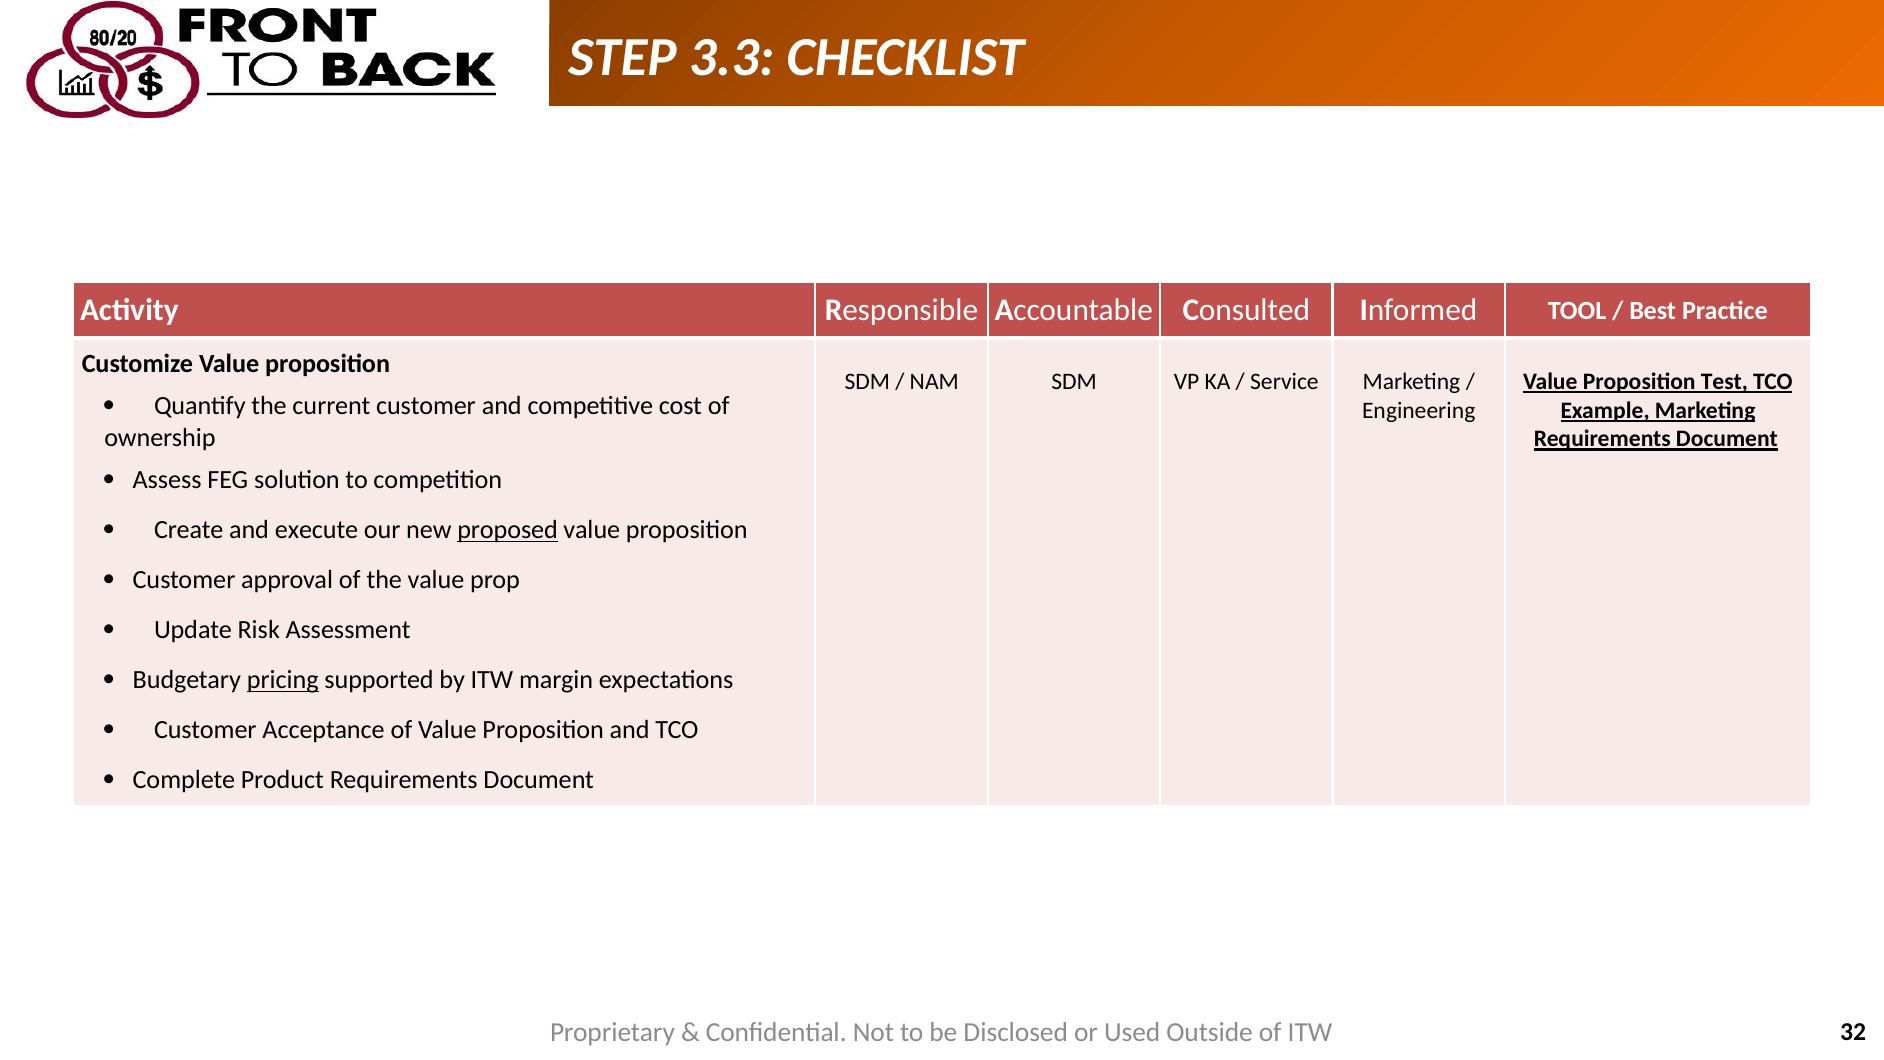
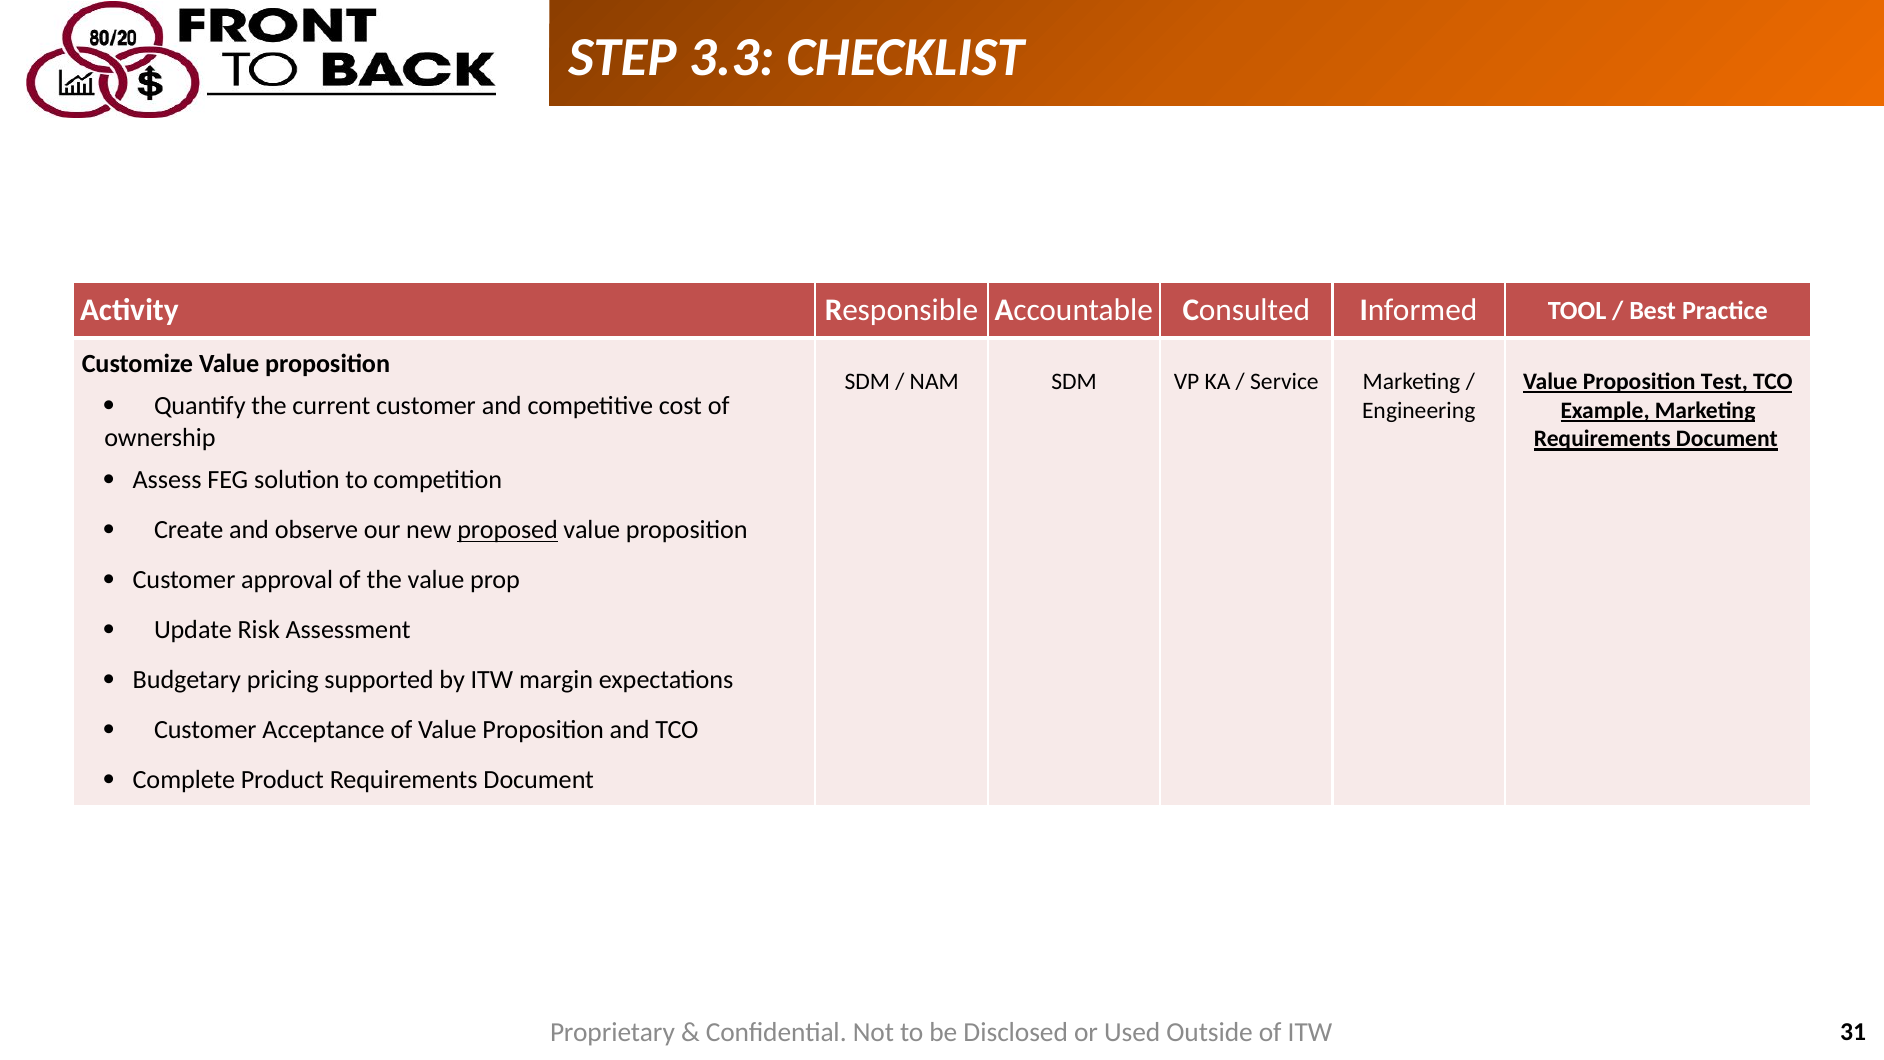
execute: execute -> observe (317, 530)
pricing underline: present -> none (283, 680)
32: 32 -> 31 (1853, 1032)
